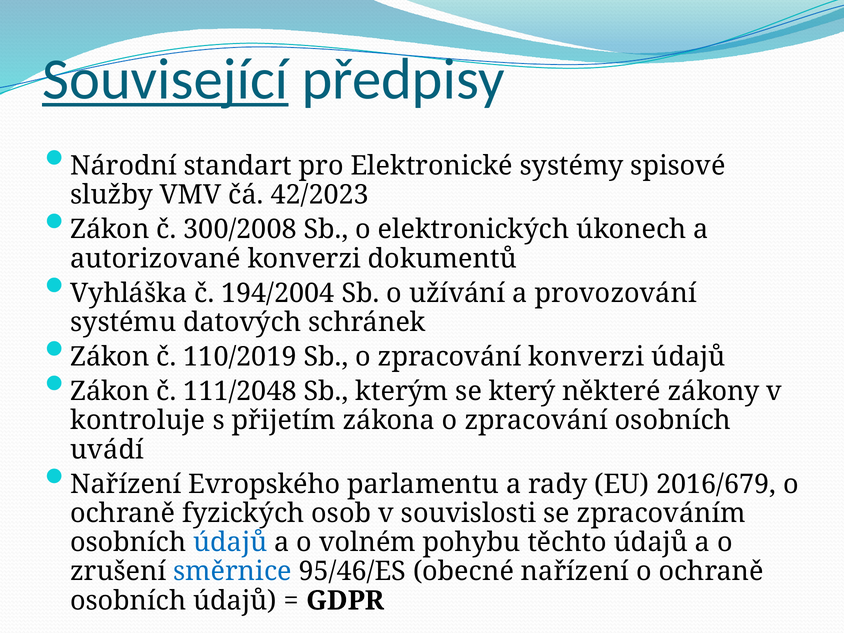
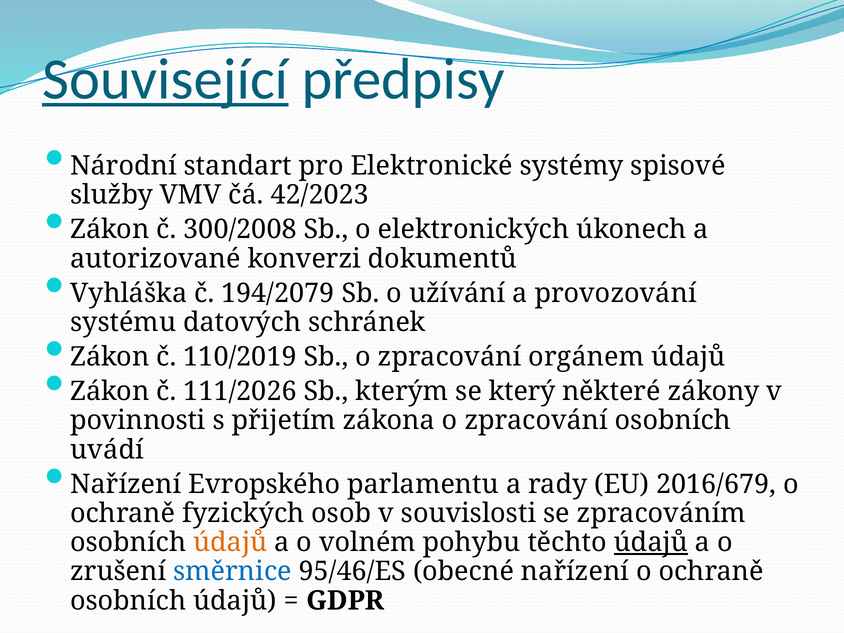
194/2004: 194/2004 -> 194/2079 (278, 293)
zpracování konverzi: konverzi -> orgánem (586, 357)
111/2048: 111/2048 -> 111/2026 (240, 391)
kontroluje: kontroluje -> povinnosti (138, 421)
údajů colour: blue -> orange (230, 542)
údajů underline: none -> present (651, 542)
